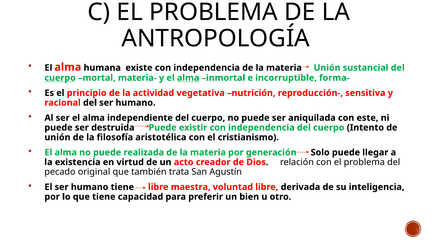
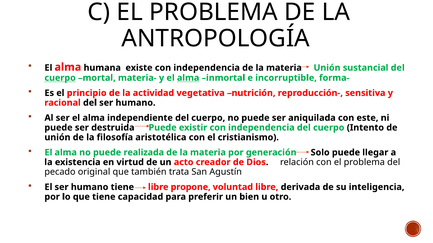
maestra: maestra -> propone (191, 187)
